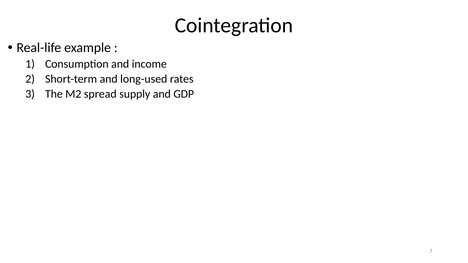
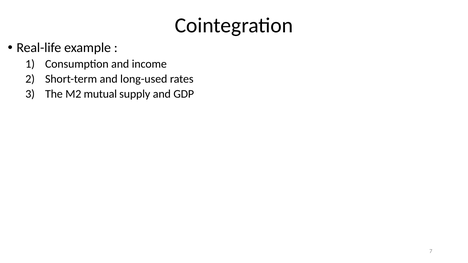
spread: spread -> mutual (100, 94)
